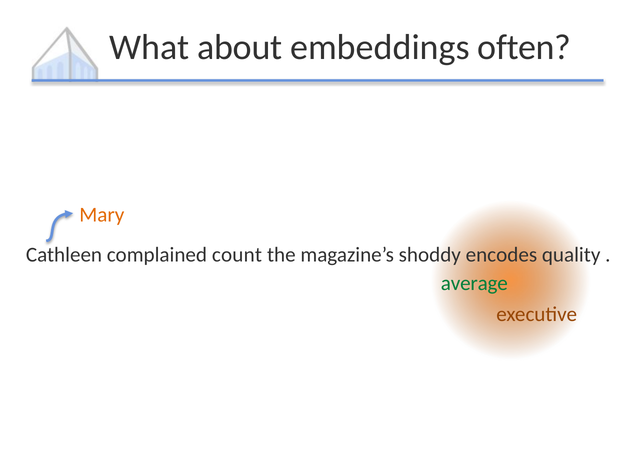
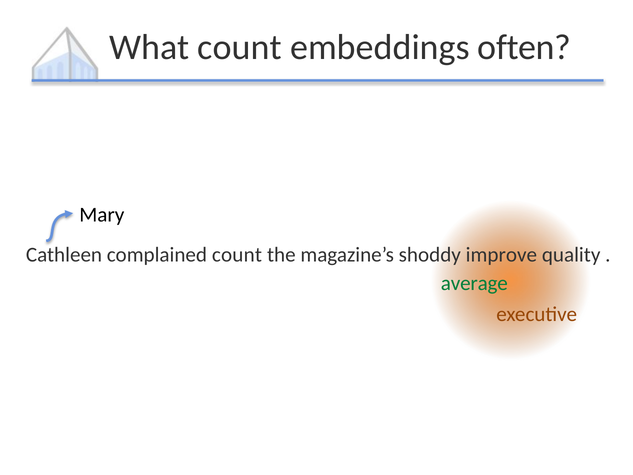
What about: about -> count (240, 48)
Mary colour: orange -> black (102, 215)
encodes: encodes -> improve (501, 255)
